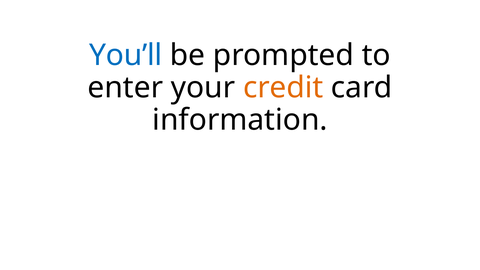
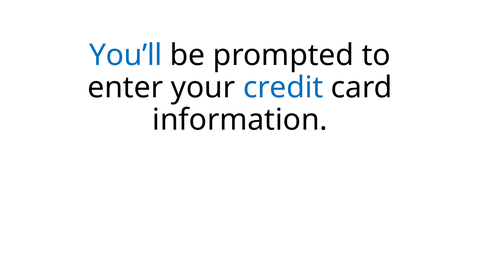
credit colour: orange -> blue (283, 88)
